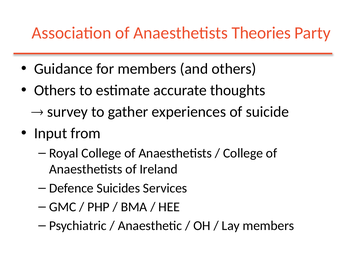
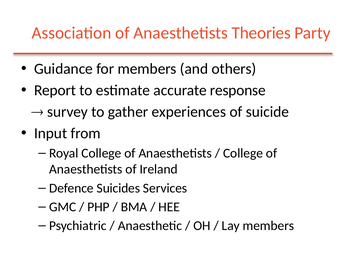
Others: Others -> Report (55, 90)
thoughts: thoughts -> response (238, 90)
